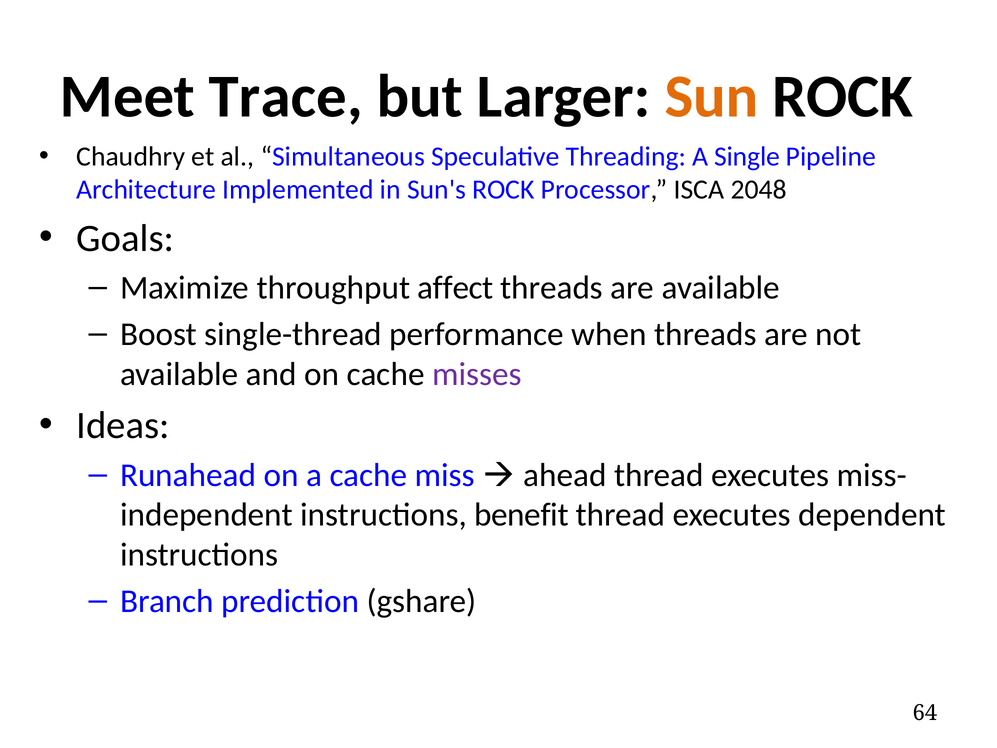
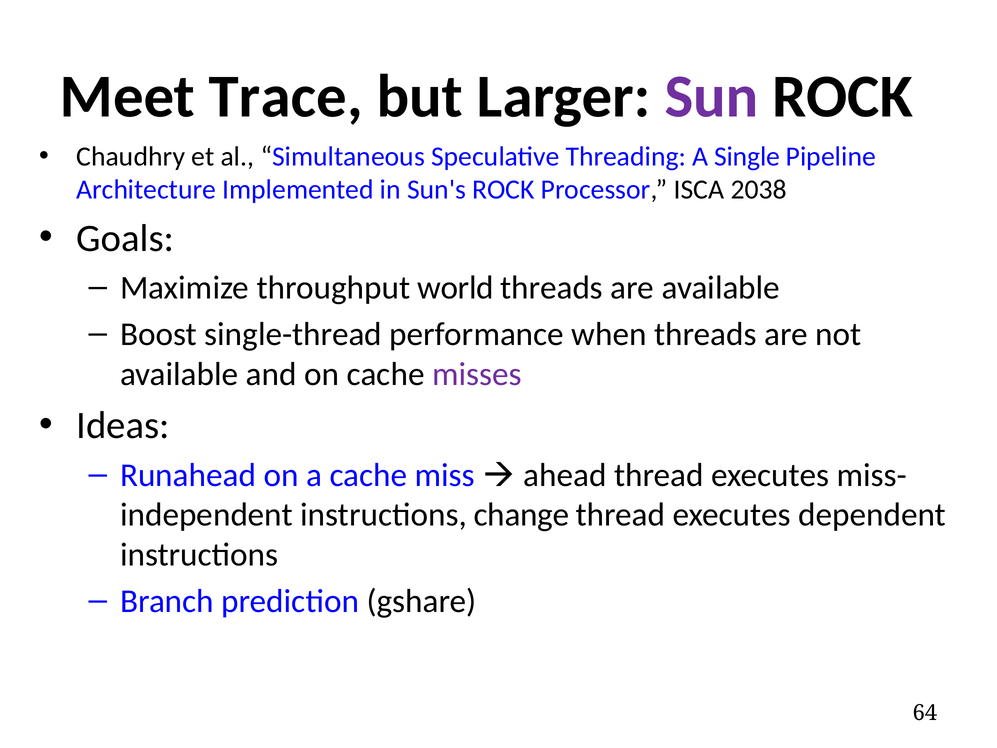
Sun colour: orange -> purple (712, 97)
2048: 2048 -> 2038 (759, 190)
affect: affect -> world (455, 288)
benefit: benefit -> change (521, 515)
